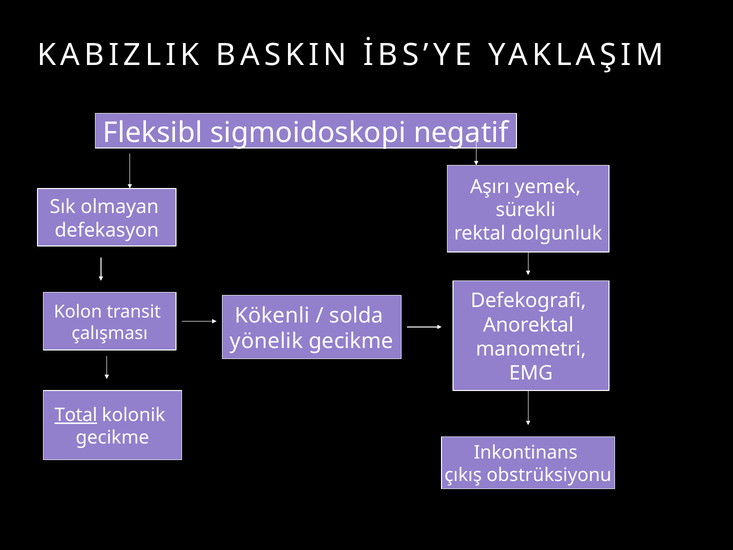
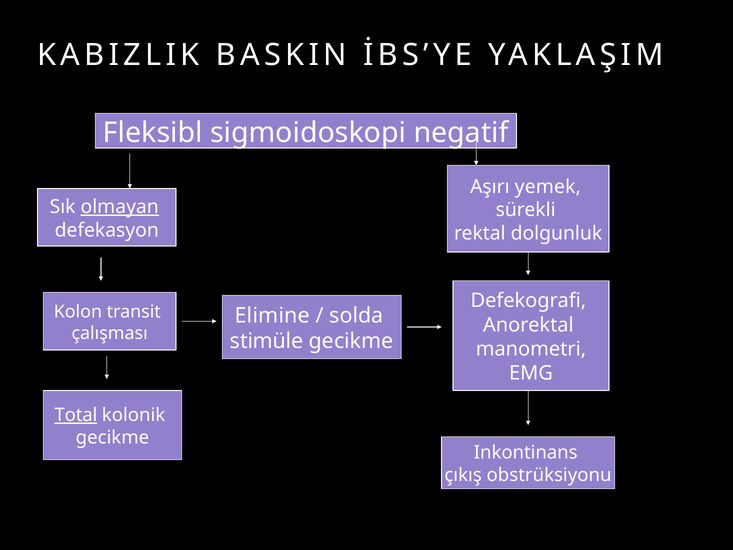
olmayan underline: none -> present (120, 207)
Kökenli: Kökenli -> Elimine (272, 315)
yönelik: yönelik -> stimüle (267, 341)
